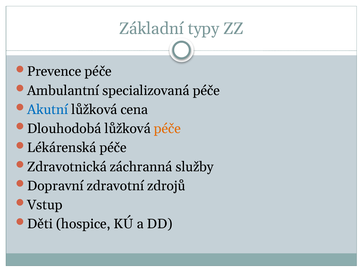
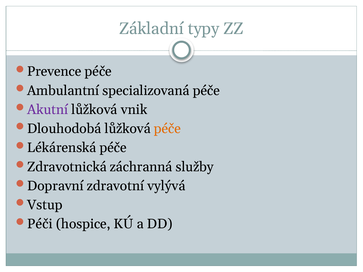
Akutní colour: blue -> purple (48, 110)
cena: cena -> vnik (134, 110)
zdrojů: zdrojů -> vylývá (166, 186)
Děti: Děti -> Péči (40, 224)
